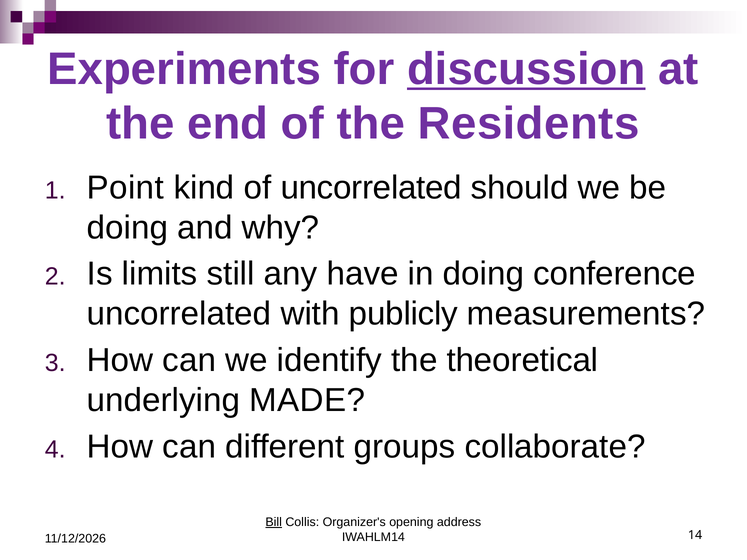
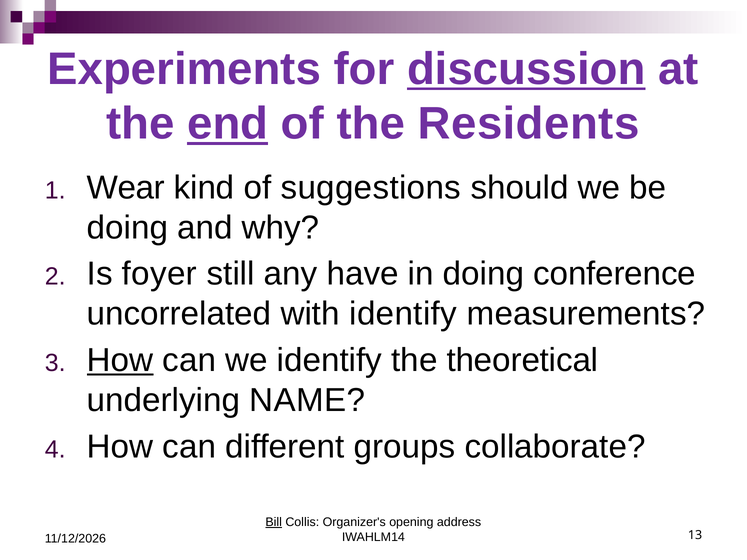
end underline: none -> present (228, 124)
Point: Point -> Wear (126, 188)
of uncorrelated: uncorrelated -> suggestions (371, 188)
limits: limits -> foyer (159, 274)
with publicly: publicly -> identify (403, 314)
How underline: none -> present (120, 361)
MADE: MADE -> NAME (307, 400)
14: 14 -> 13 (695, 535)
